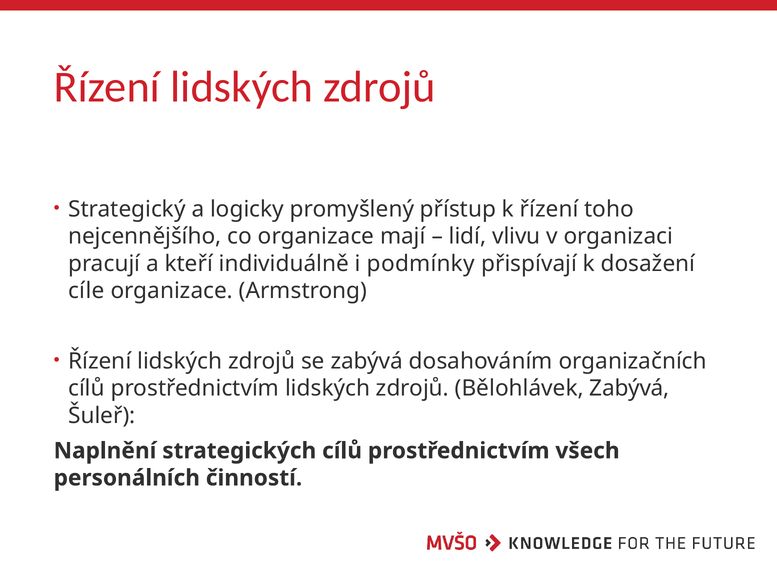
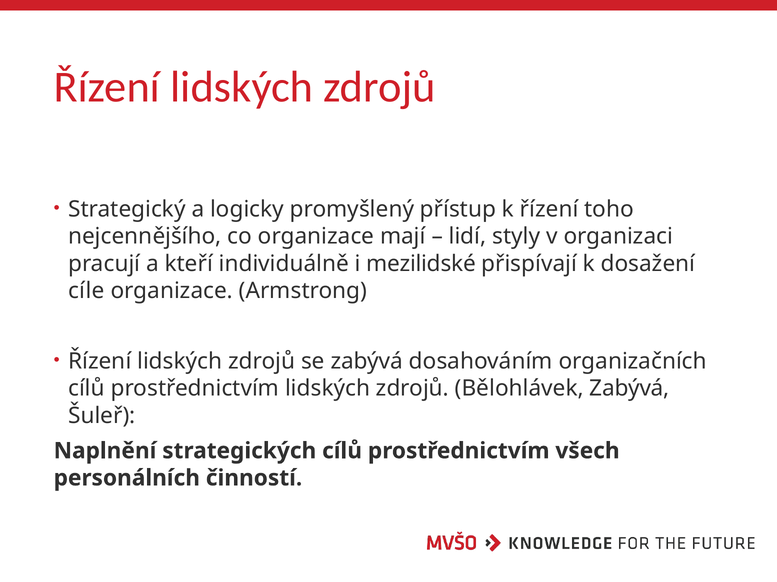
vlivu: vlivu -> styly (516, 237)
podmínky: podmínky -> mezilidské (421, 264)
